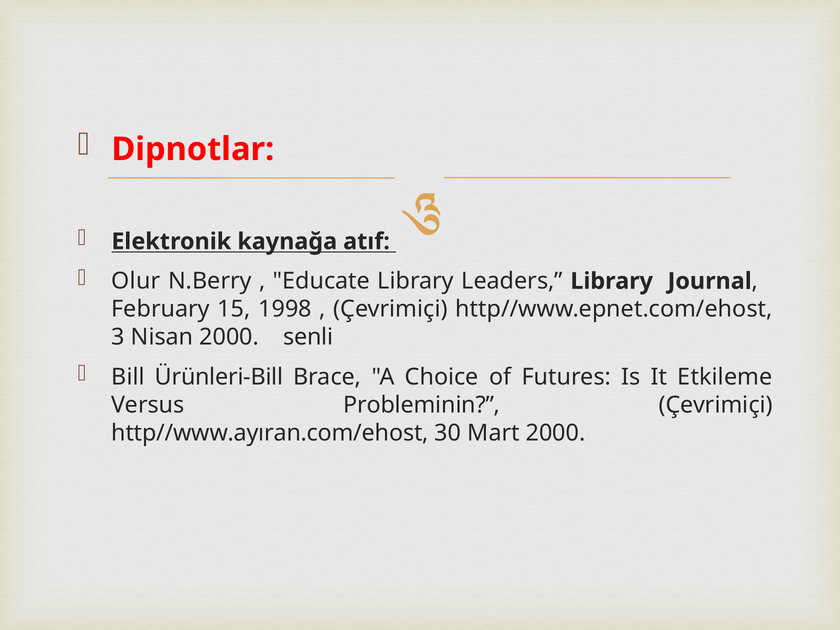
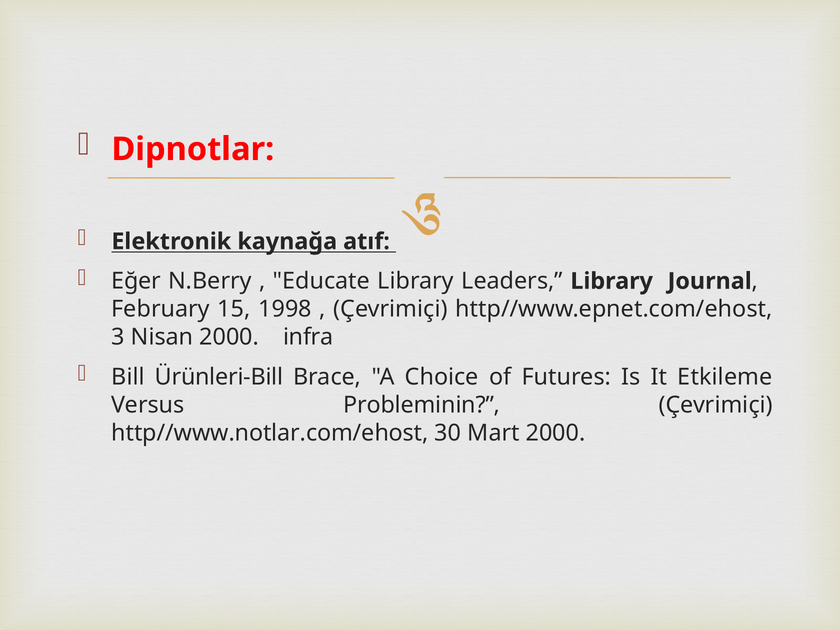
Olur: Olur -> Eğer (136, 281)
senli: senli -> infra (308, 337)
http//www.ayıran.com/ehost: http//www.ayıran.com/ehost -> http//www.notlar.com/ehost (270, 433)
